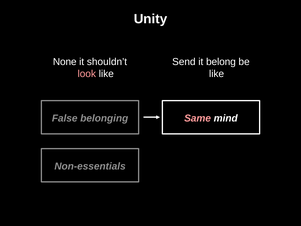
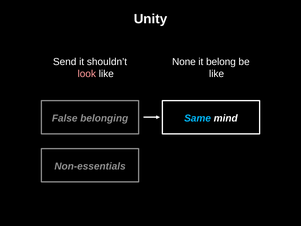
None: None -> Send (65, 62)
Send: Send -> None (184, 62)
Same colour: pink -> light blue (198, 118)
